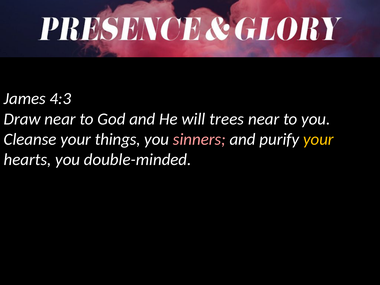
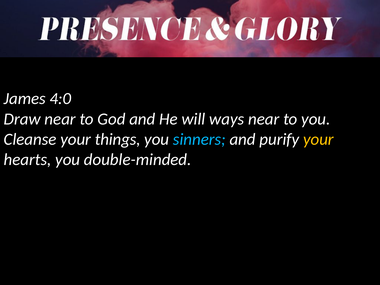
4:3: 4:3 -> 4:0 (60, 99)
trees: trees -> ways (227, 119)
sinners colour: pink -> light blue (199, 139)
